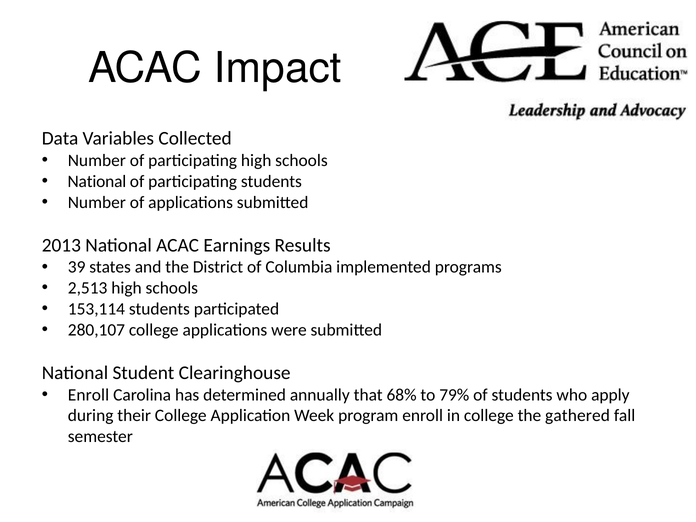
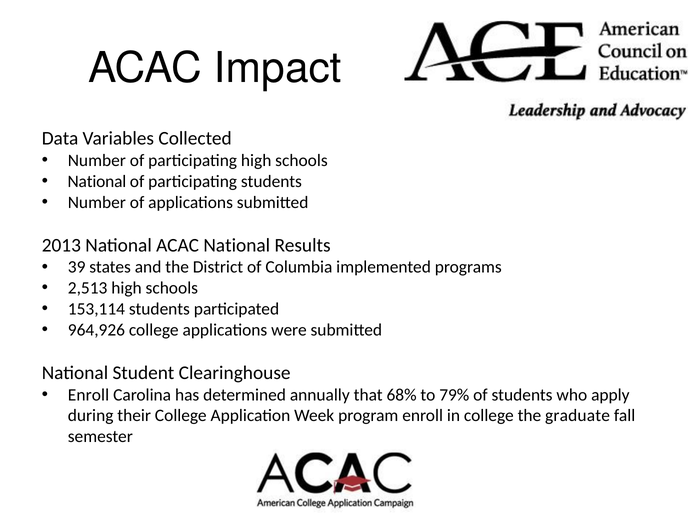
ACAC Earnings: Earnings -> National (237, 245)
280,107: 280,107 -> 964,926 (96, 330)
gathered: gathered -> graduate (578, 416)
